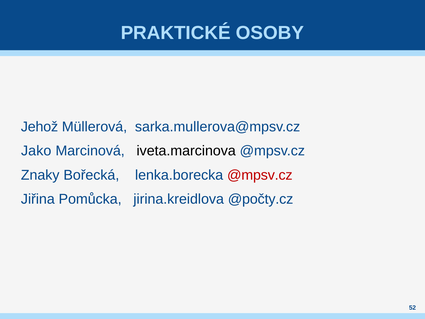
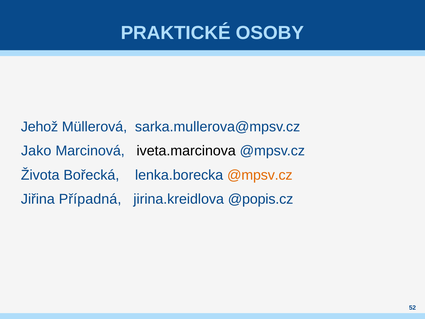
Znaky: Znaky -> Života (40, 175)
@mpsv.cz colour: red -> orange (260, 175)
Pomůcka: Pomůcka -> Případná (90, 199)
@počty.cz: @počty.cz -> @popis.cz (261, 199)
